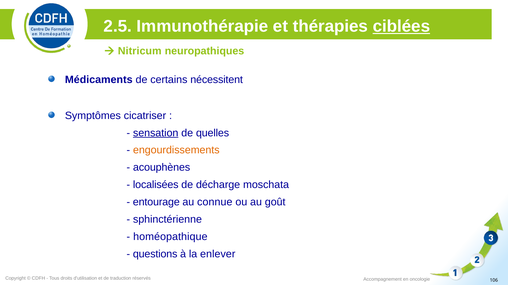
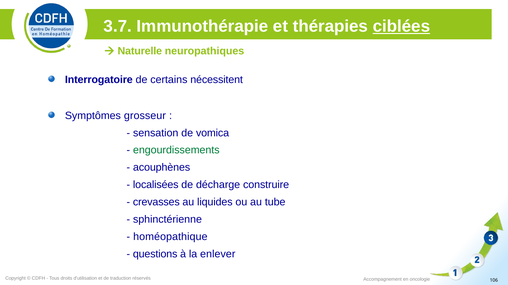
2.5: 2.5 -> 3.7 (118, 26)
Nitricum: Nitricum -> Naturelle (140, 51)
Médicaments: Médicaments -> Interrogatoire (99, 80)
cicatriser: cicatriser -> grosseur (145, 116)
sensation underline: present -> none (156, 133)
quelles: quelles -> vomica (213, 133)
engourdissements colour: orange -> green (176, 151)
moschata: moschata -> construire (266, 185)
entourage: entourage -> crevasses (156, 203)
connue: connue -> liquides (215, 203)
goût: goût -> tube (275, 203)
